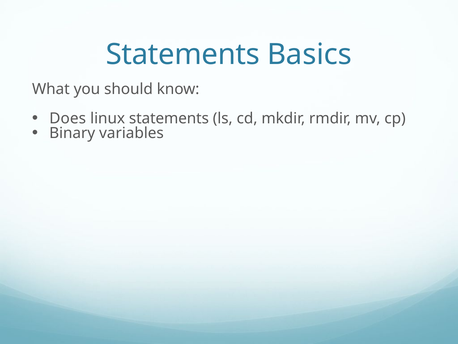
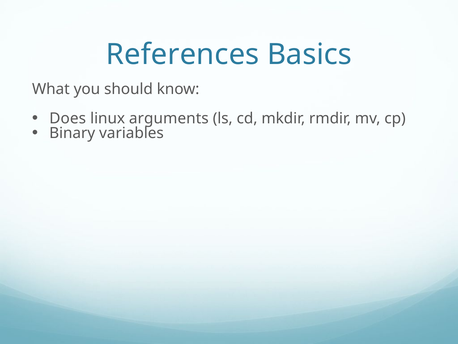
Statements: Statements -> References (183, 55)
linux statements: statements -> arguments (169, 118)
